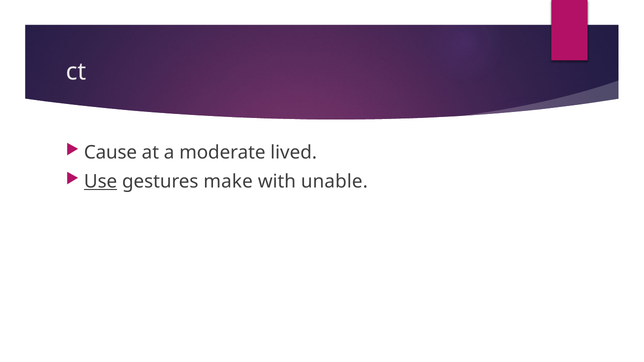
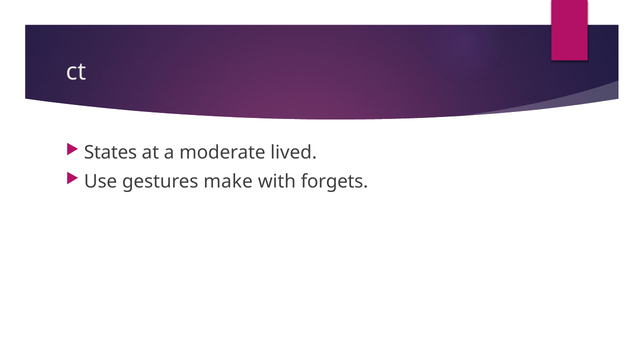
Cause: Cause -> States (111, 152)
Use underline: present -> none (101, 182)
unable: unable -> forgets (335, 182)
